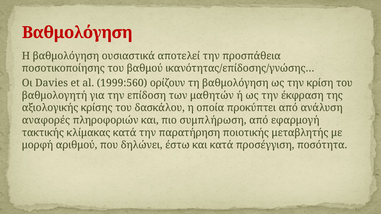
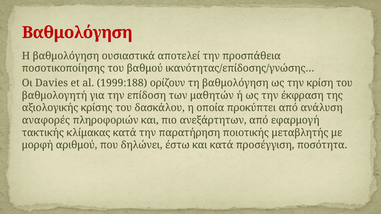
1999:560: 1999:560 -> 1999:188 (122, 83)
συμπλήρωση: συμπλήρωση -> ανεξάρτητων (213, 120)
